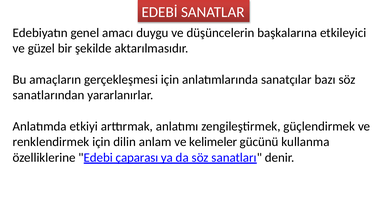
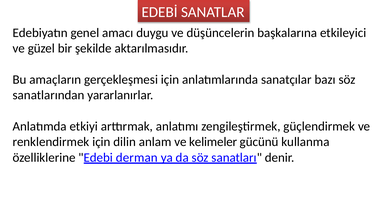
çaparası: çaparası -> derman (137, 157)
